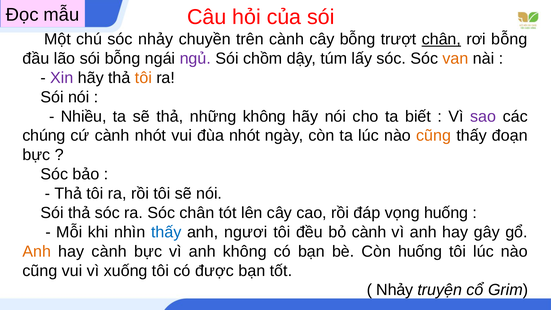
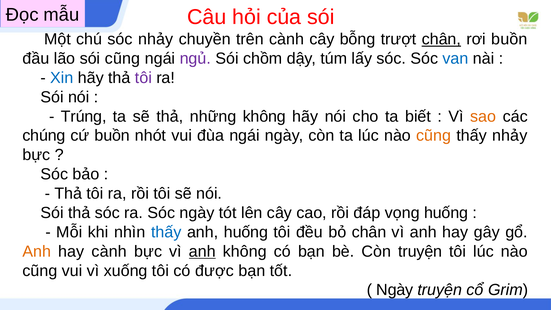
rơi bỗng: bỗng -> buồn (509, 39)
sói bỗng: bỗng -> cũng (122, 59)
van colour: orange -> blue (456, 59)
Xin colour: purple -> blue (62, 78)
tôi colour: orange -> purple (143, 78)
Nhiều: Nhiều -> Trúng (84, 116)
sao colour: purple -> orange (483, 116)
cứ cành: cành -> buồn (112, 136)
đùa nhót: nhót -> ngái (245, 136)
thấy đoạn: đoạn -> nhảy (510, 136)
Sóc chân: chân -> ngày (197, 213)
anh ngươi: ngươi -> huống (246, 232)
bỏ cành: cành -> chân (369, 232)
anh underline: none -> present (202, 251)
Còn huống: huống -> truyện (420, 251)
Nhảy: Nhảy -> Ngày (395, 290)
